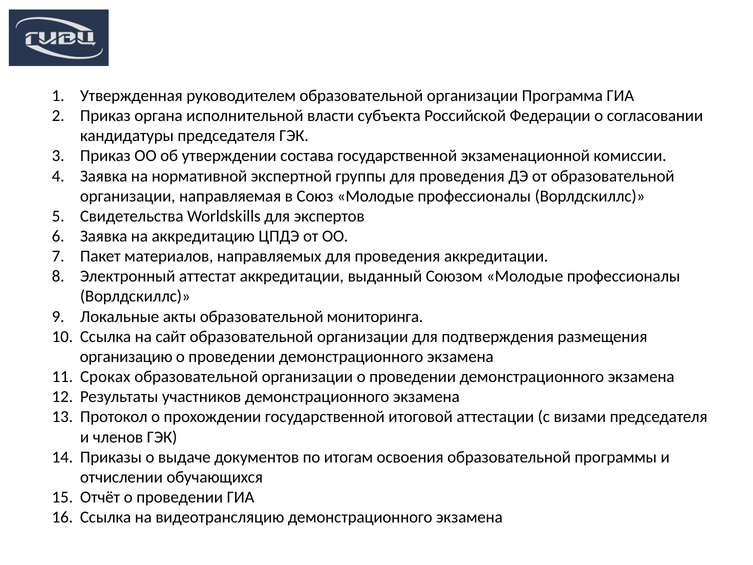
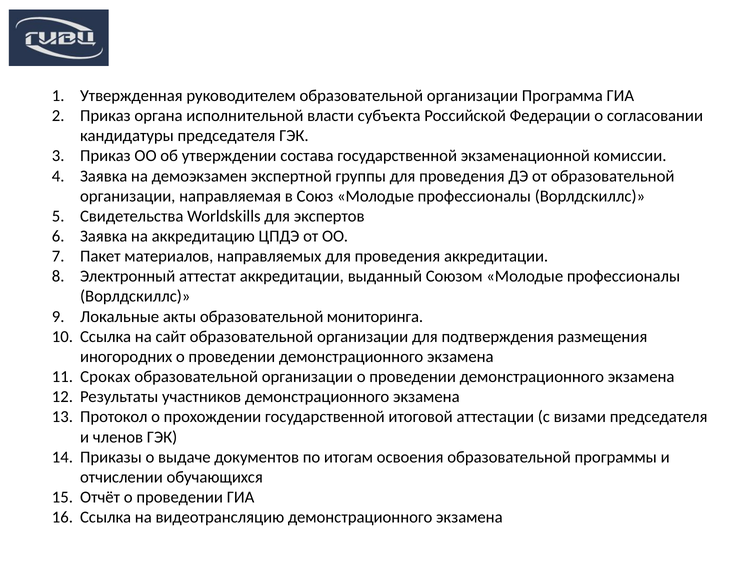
нормативной: нормативной -> демоэкзамен (199, 176)
организацию: организацию -> иногородних (126, 357)
